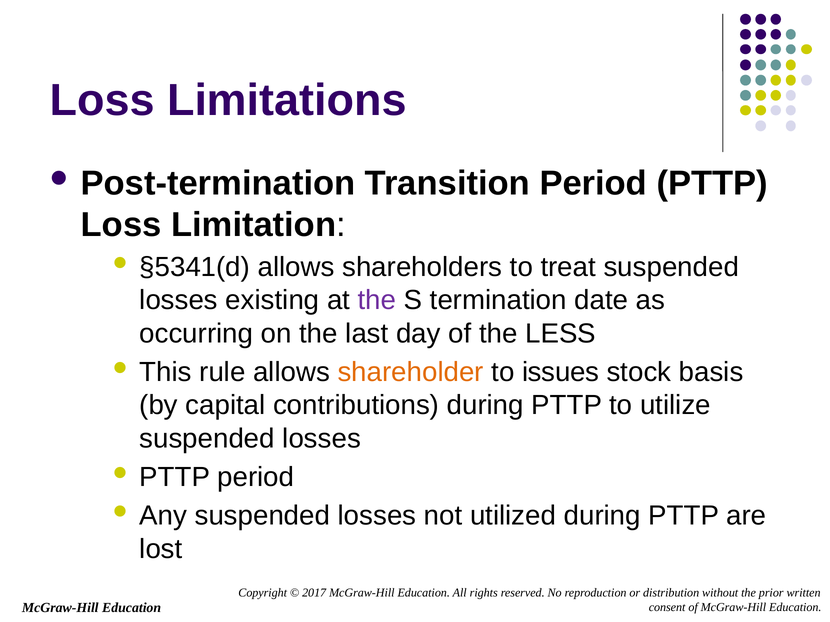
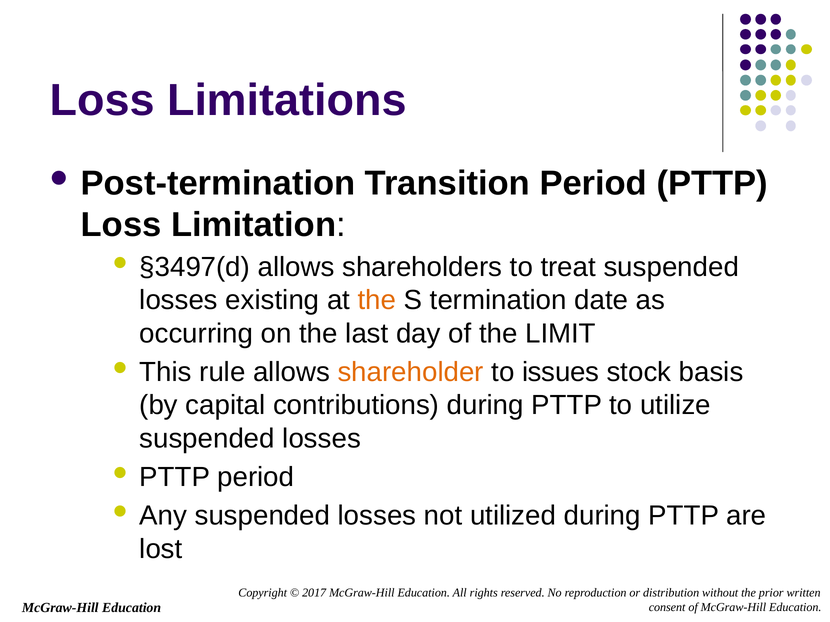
§5341(d: §5341(d -> §3497(d (195, 267)
the colour: purple -> orange (377, 300)
LESS: LESS -> LIMIT (561, 334)
